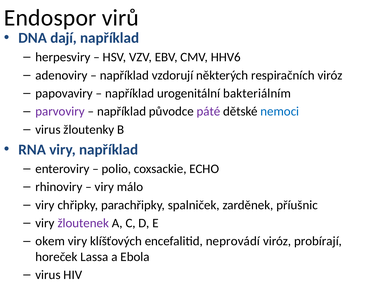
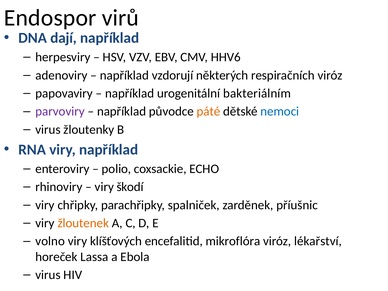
páté colour: purple -> orange (208, 111)
málo: málo -> škodí (130, 187)
žloutenek colour: purple -> orange (83, 223)
okem: okem -> volno (50, 241)
neprovádí: neprovádí -> mikroflóra (233, 241)
probírají: probírají -> lékařství (318, 241)
